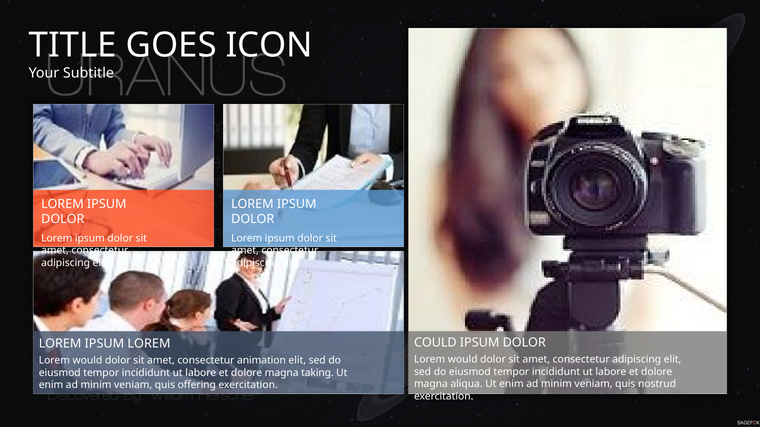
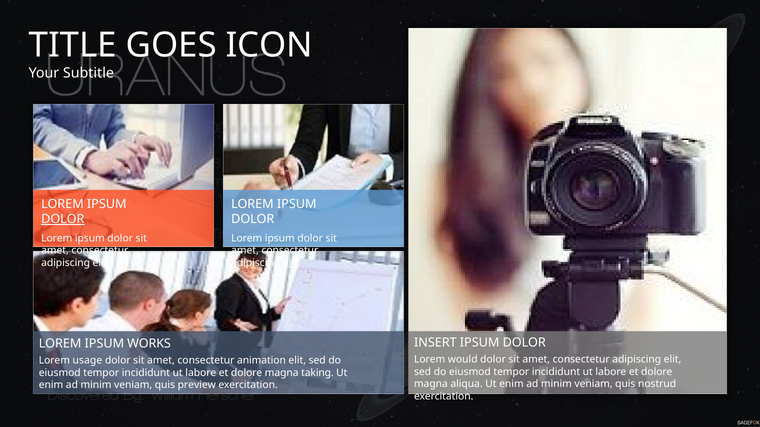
DOLOR underline: none -> present (63, 219)
COULD: COULD -> INSERT (435, 343)
IPSUM LOREM: LOREM -> WORKS (149, 344)
would: would -> usage (87, 361)
offering: offering -> preview (197, 385)
